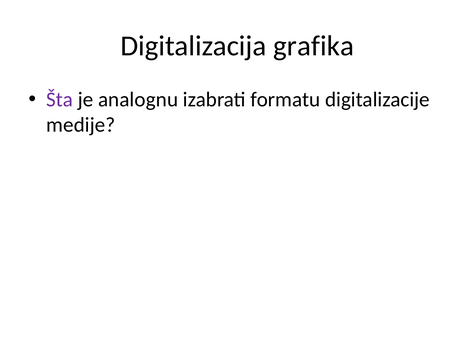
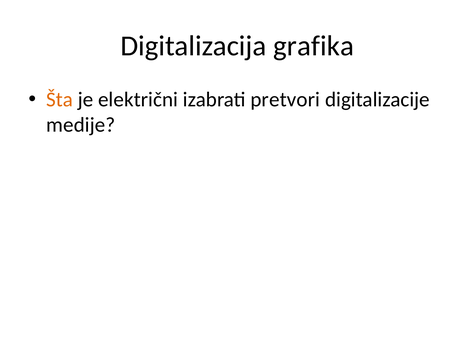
Šta colour: purple -> orange (60, 100)
analognu: analognu -> električni (138, 100)
formatu: formatu -> pretvori (285, 100)
